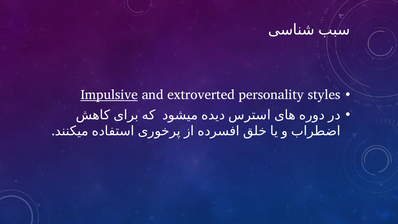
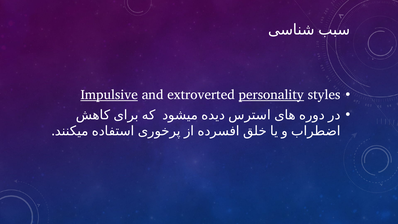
personality underline: none -> present (271, 95)
